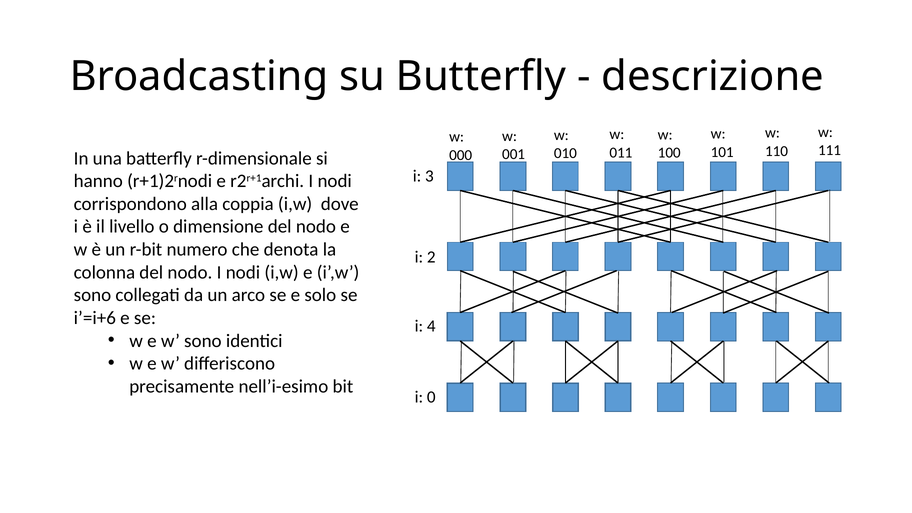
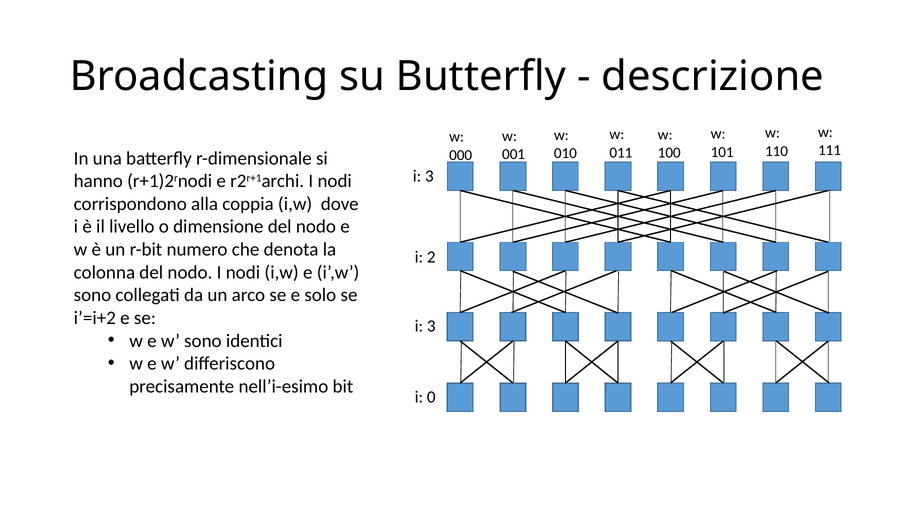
i’=i+6: i’=i+6 -> i’=i+2 (95, 318)
4: 4 -> 3 (431, 326)
